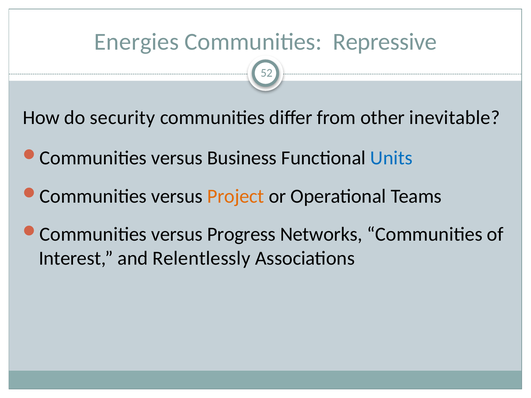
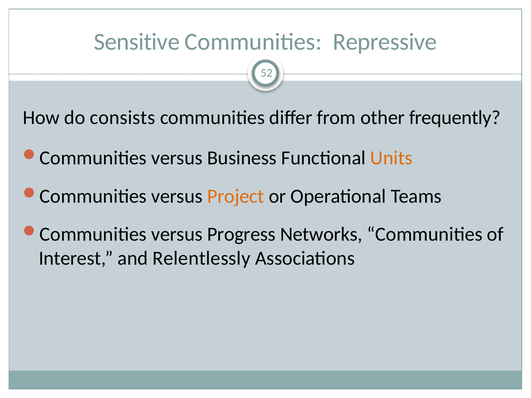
Energies: Energies -> Sensitive (137, 42)
security: security -> consists (123, 118)
inevitable: inevitable -> frequently (455, 118)
Units colour: blue -> orange (391, 158)
